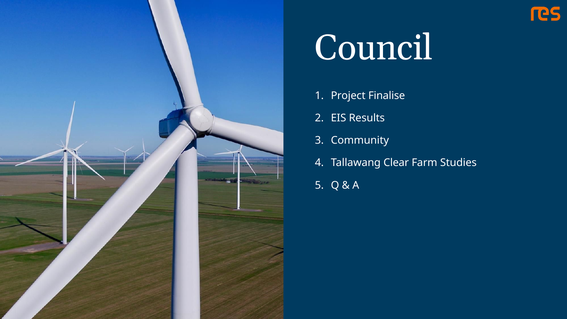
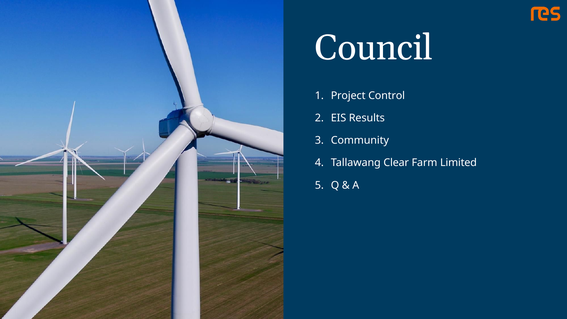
Finalise: Finalise -> Control (387, 96)
Studies: Studies -> Limited (458, 163)
